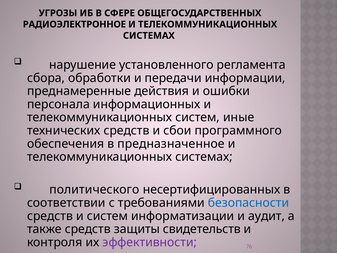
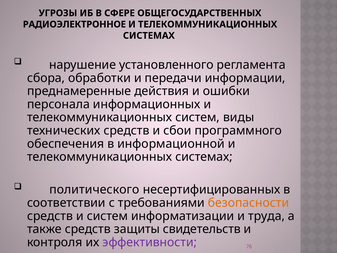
иные: иные -> виды (239, 117)
предназначенное: предназначенное -> информационной (171, 144)
безопасности colour: blue -> orange (249, 203)
аудит: аудит -> труда (267, 216)
